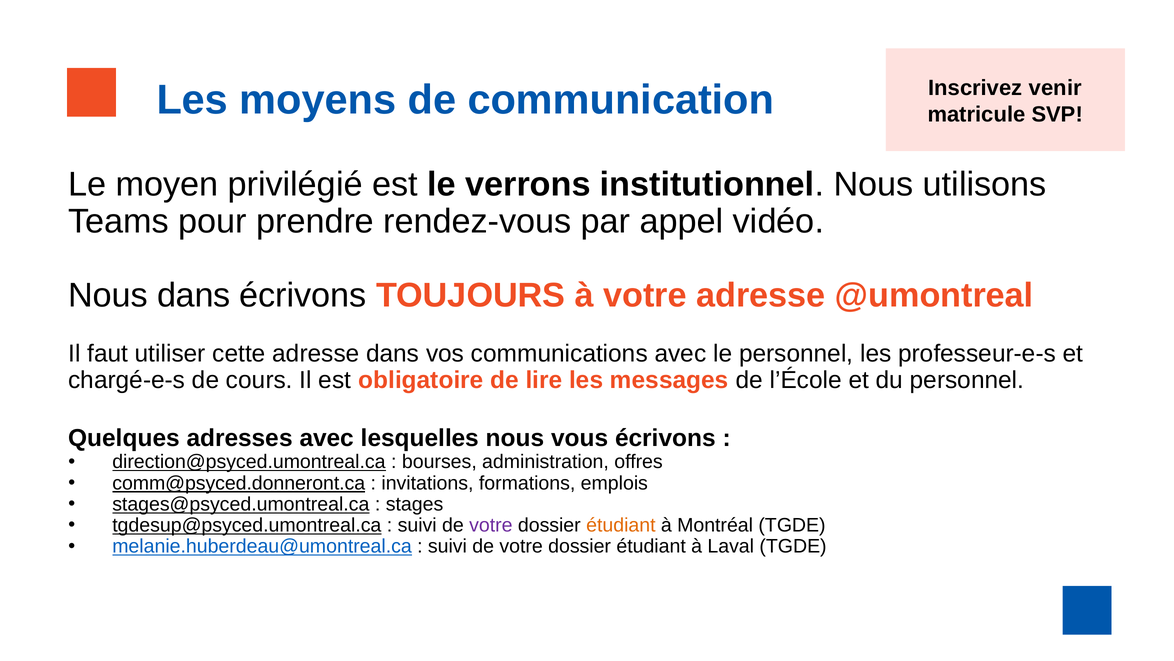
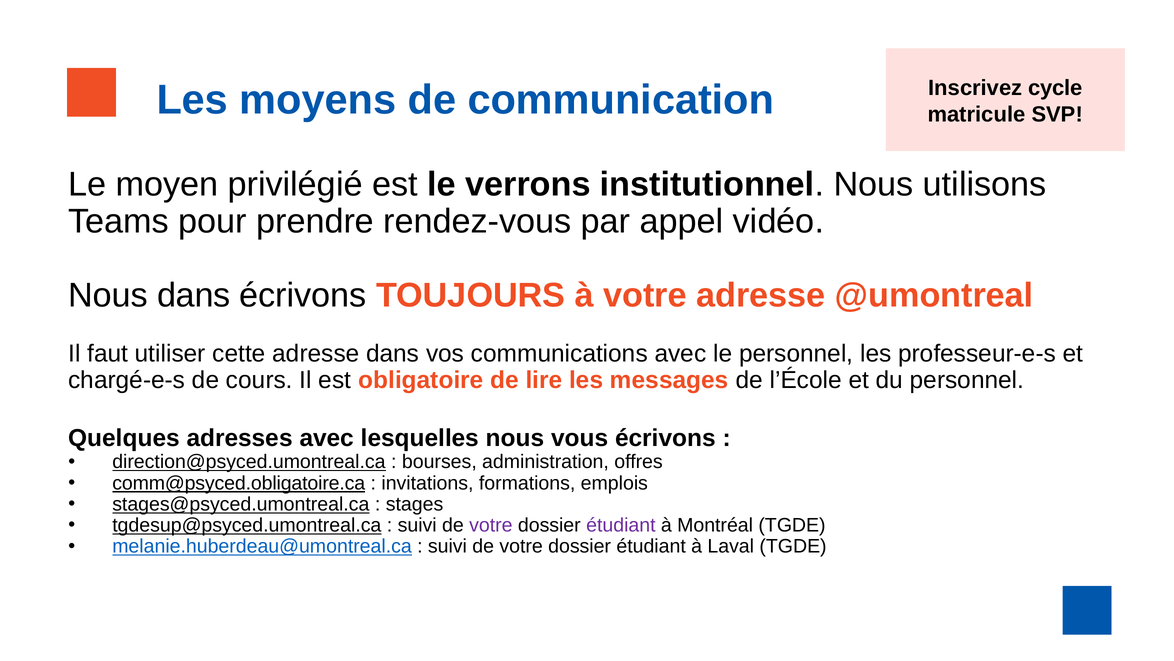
venir: venir -> cycle (1055, 88)
comm@psyced.donneront.ca: comm@psyced.donneront.ca -> comm@psyced.obligatoire.ca (239, 483)
étudiant colour: orange -> purple (621, 525)
